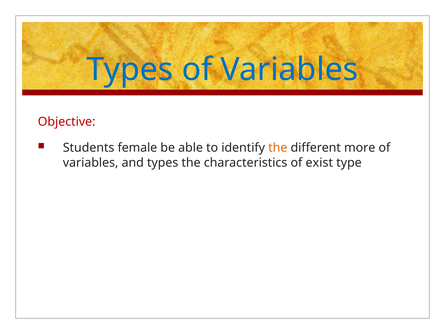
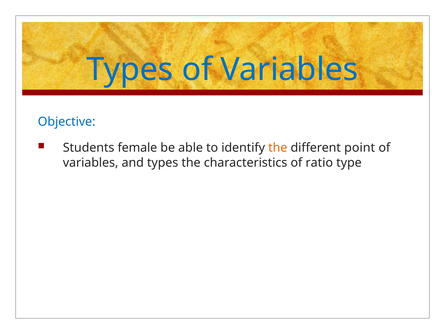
Objective colour: red -> blue (67, 122)
more: more -> point (360, 148)
exist: exist -> ratio (319, 163)
